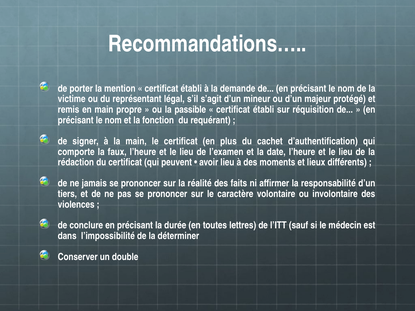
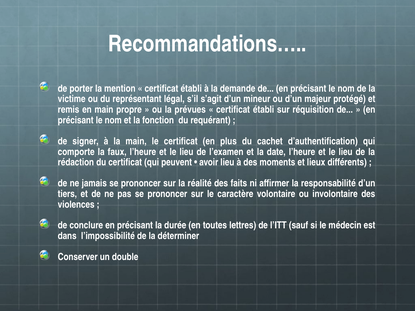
passible: passible -> prévues (190, 110)
